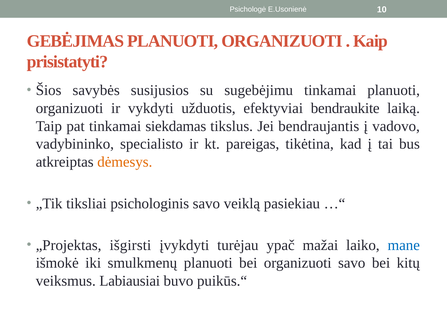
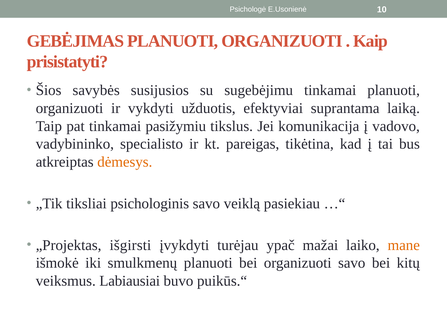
bendraukite: bendraukite -> suprantama (345, 108)
siekdamas: siekdamas -> pasižymiu (176, 126)
bendraujantis: bendraujantis -> komunikacija (319, 126)
mane colour: blue -> orange (404, 245)
